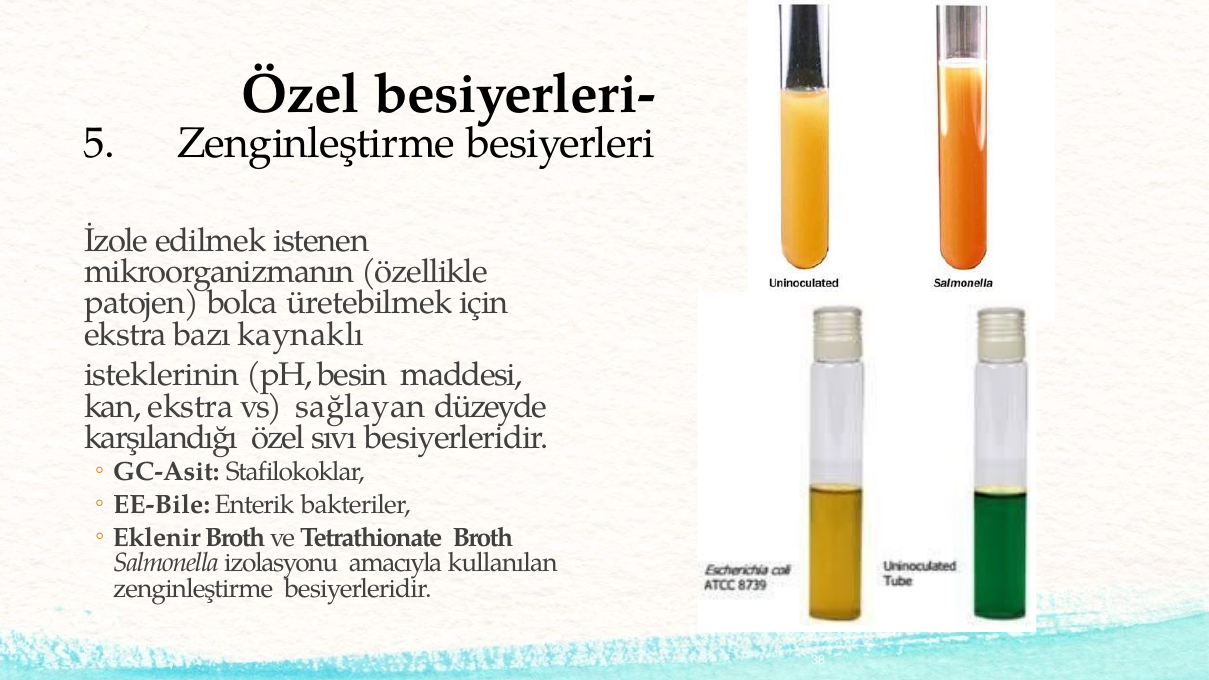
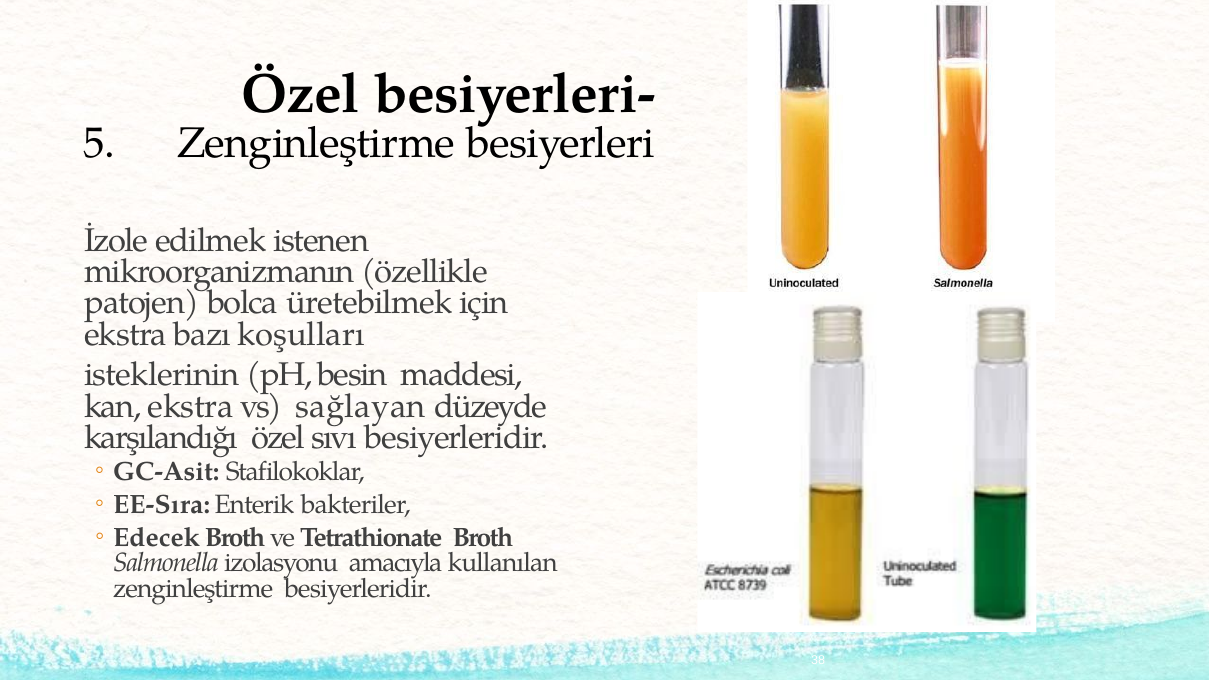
kaynaklı: kaynaklı -> koşulları (301, 335)
EE-Bile: EE-Bile -> EE-Sıra (162, 505)
Eklenir: Eklenir -> Edecek (157, 538)
